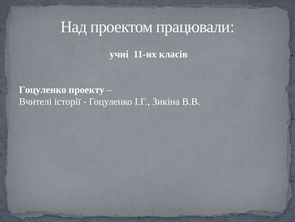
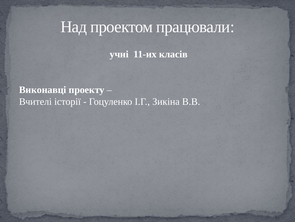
Гоцуленко: Гоцуленко -> Виконавці (43, 90)
